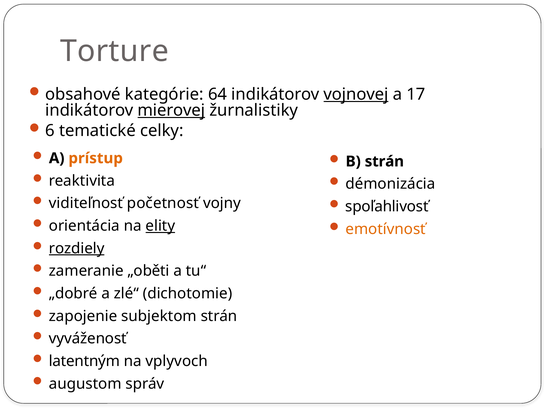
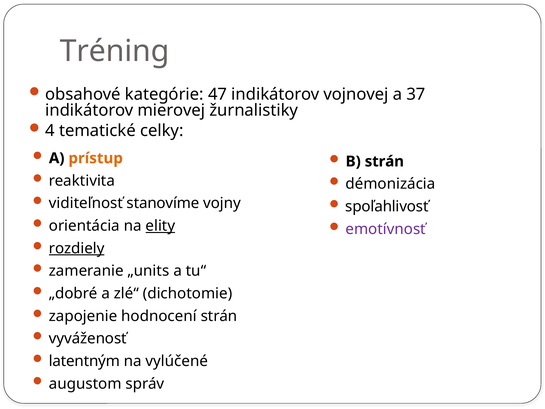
Torture: Torture -> Tréning (115, 51)
64: 64 -> 47 (218, 94)
vojnovej underline: present -> none (356, 94)
17: 17 -> 37 (416, 94)
mierovej underline: present -> none (171, 110)
6: 6 -> 4 (50, 131)
početnosť: početnosť -> stanovíme (163, 203)
emotívnosť colour: orange -> purple (386, 229)
„oběti: „oběti -> „units (148, 271)
subjektom: subjektom -> hodnocení (159, 316)
vplyvoch: vplyvoch -> vylúčené (177, 361)
